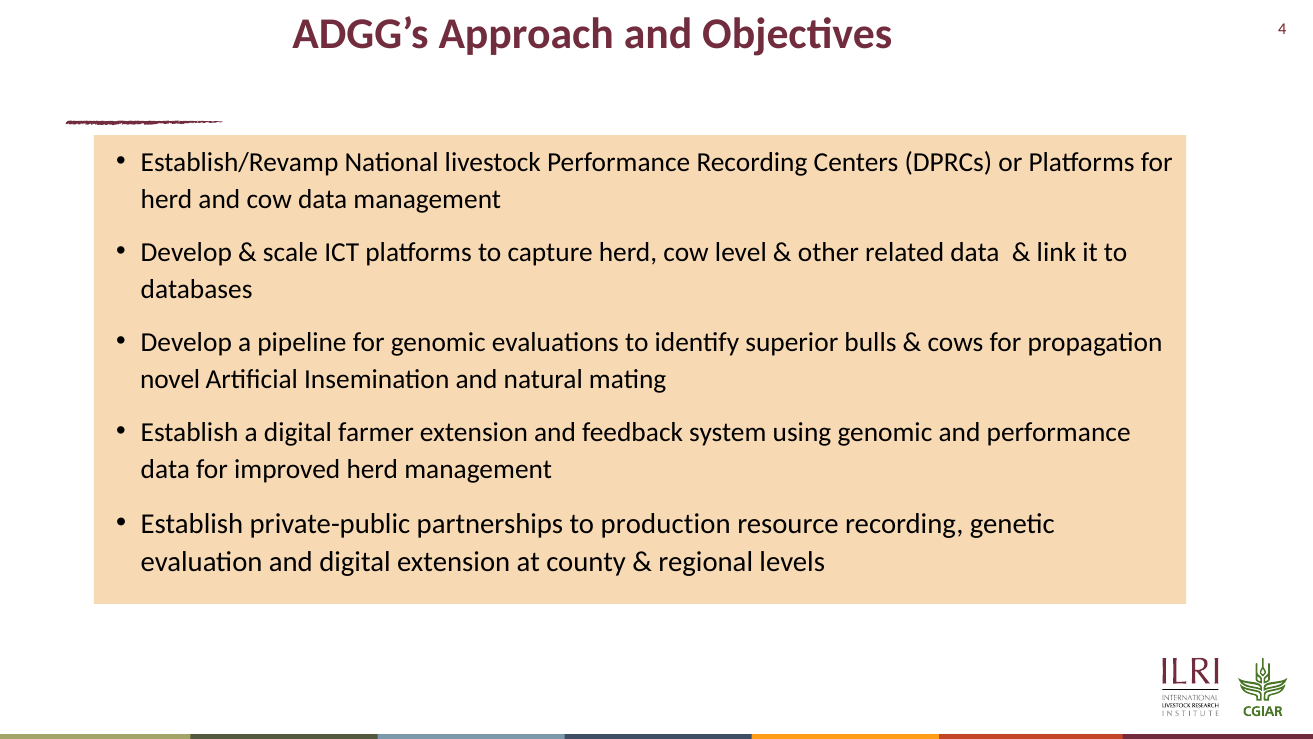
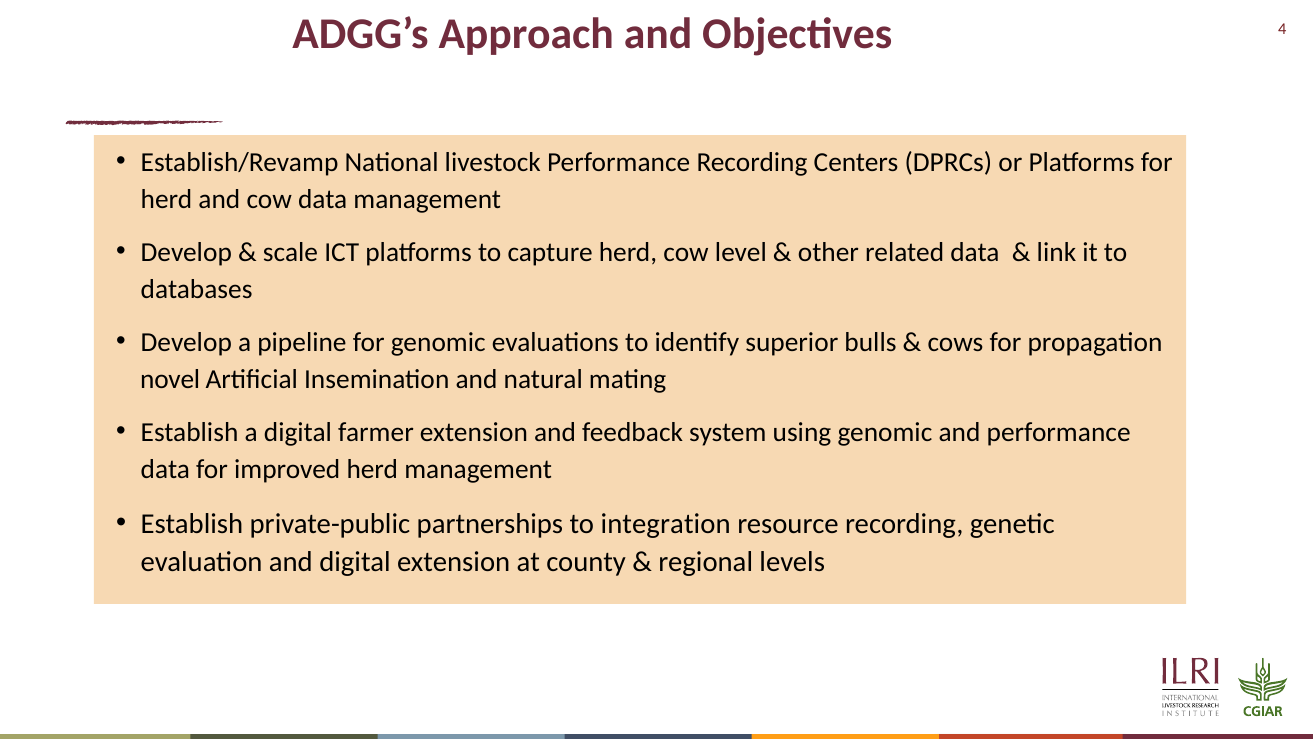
production: production -> integration (666, 523)
